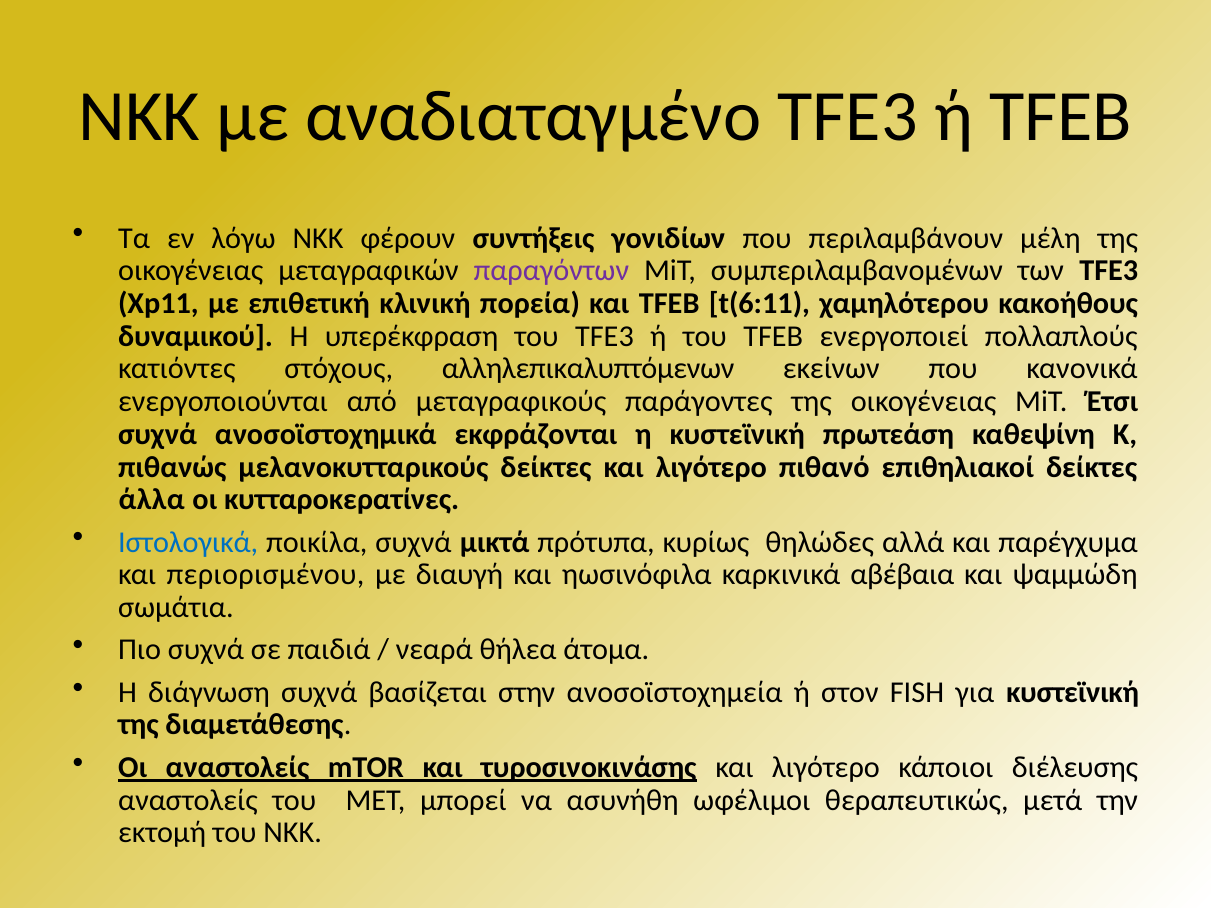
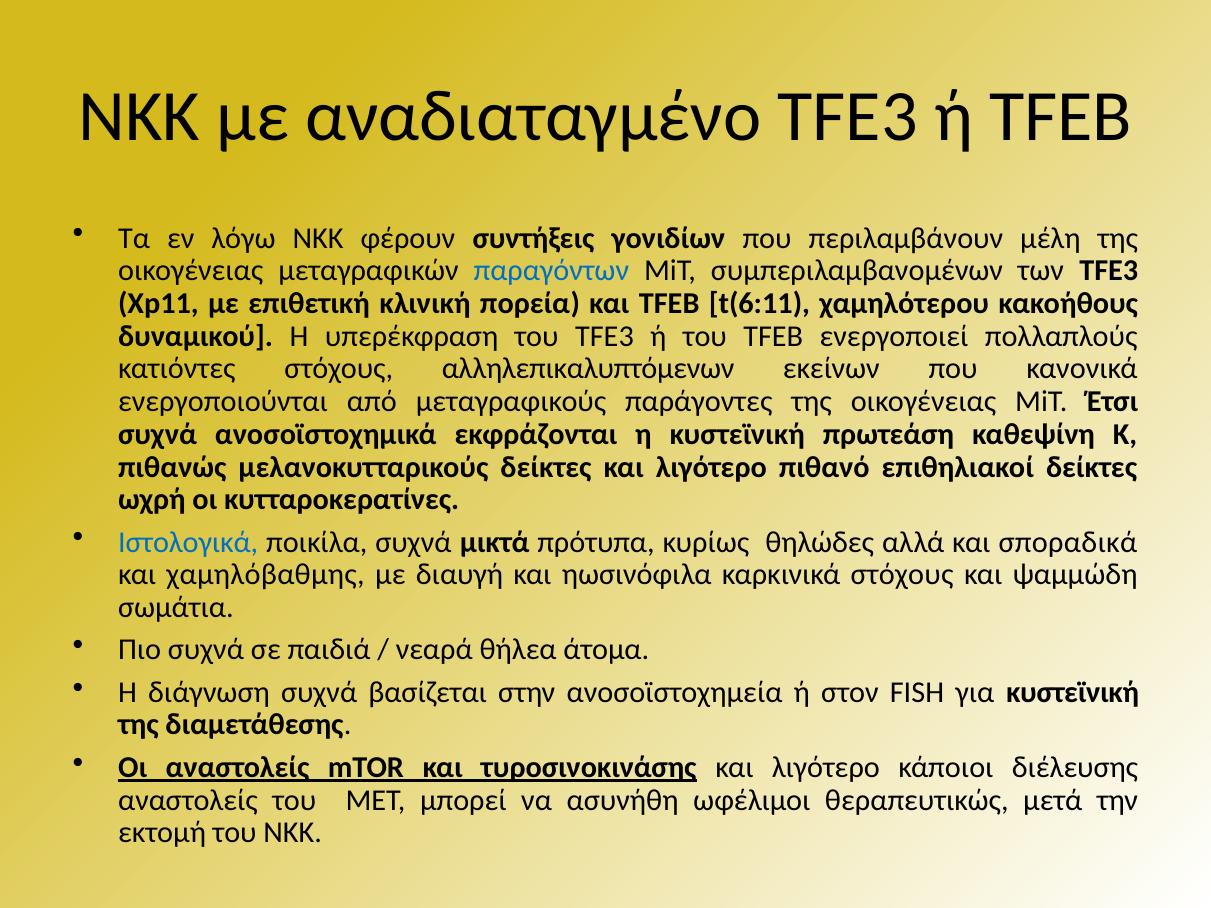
παραγόντων colour: purple -> blue (551, 271)
άλλα: άλλα -> ωχρή (152, 500)
παρέγχυμα: παρέγχυμα -> σποραδικά (1068, 542)
περιορισμένου: περιορισμένου -> χαμηλόβαθμης (266, 575)
καρκινικά αβέβαια: αβέβαια -> στόχους (902, 575)
